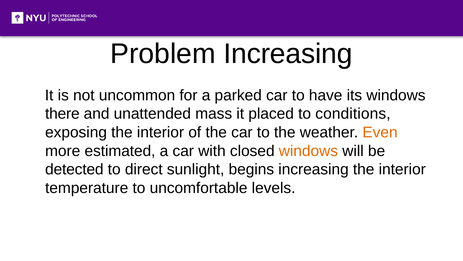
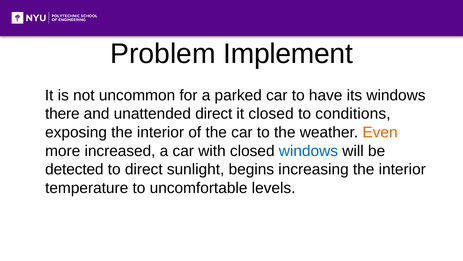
Problem Increasing: Increasing -> Implement (288, 54)
unattended mass: mass -> direct (214, 114)
it placed: placed -> closed (271, 114)
estimated: estimated -> increased (120, 151)
windows colour: orange -> blue (308, 151)
